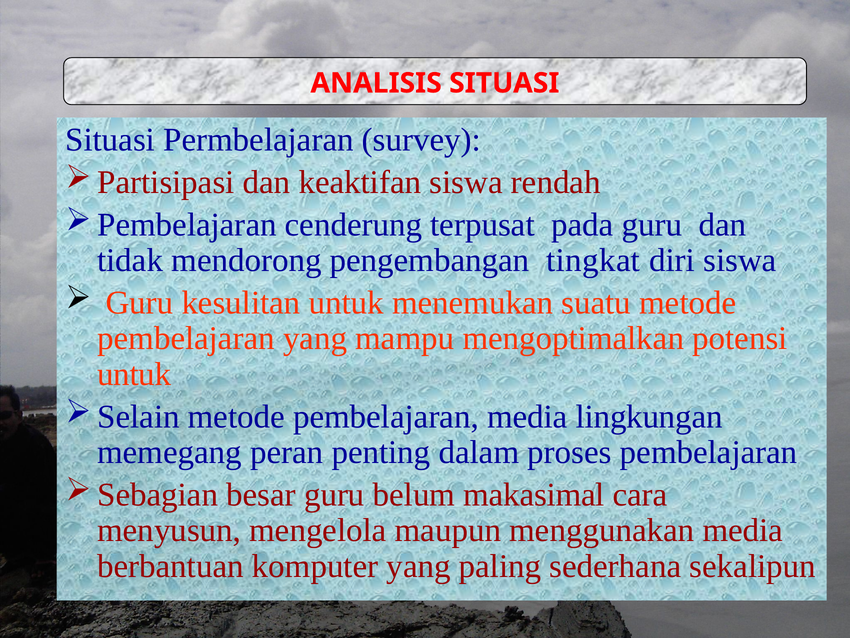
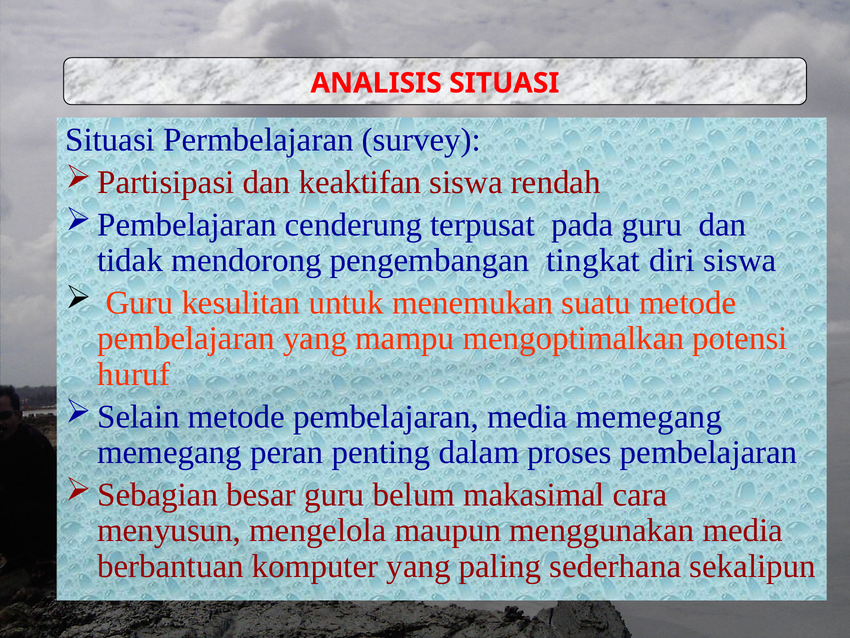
untuk: untuk -> huruf (134, 374)
media lingkungan: lingkungan -> memegang (649, 416)
